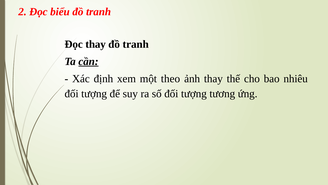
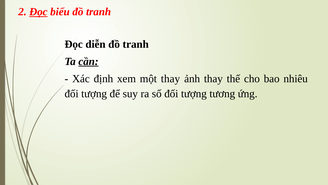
Đọc underline: none -> present (38, 12)
Đọc thay: thay -> diễn (96, 44)
một theo: theo -> thay (170, 78)
